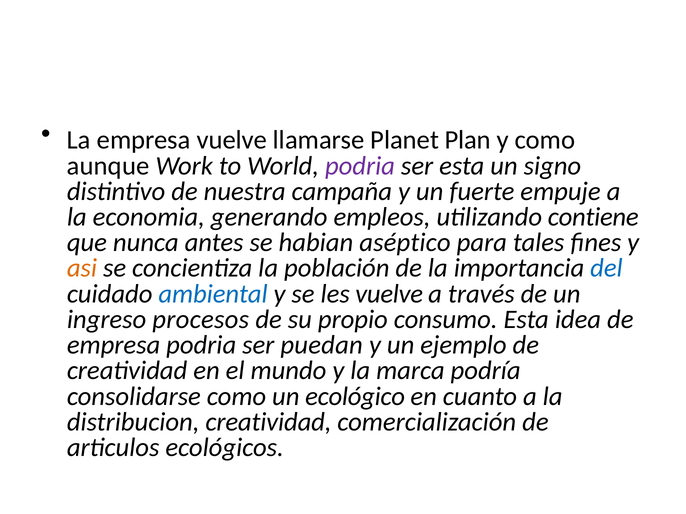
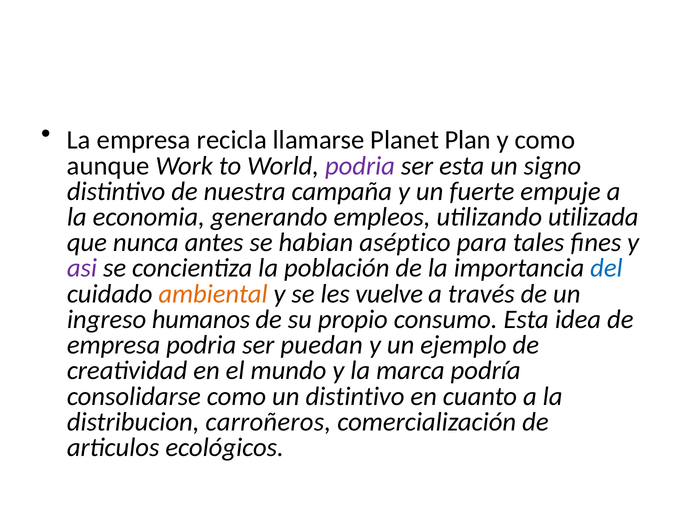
empresa vuelve: vuelve -> recicla (232, 140)
contiene: contiene -> utilizada (593, 217)
asi colour: orange -> purple (82, 268)
ambiental colour: blue -> orange (213, 294)
procesos: procesos -> humanos (201, 320)
un ecológico: ecológico -> distintivo (355, 397)
distribucion creatividad: creatividad -> carroñeros (268, 422)
